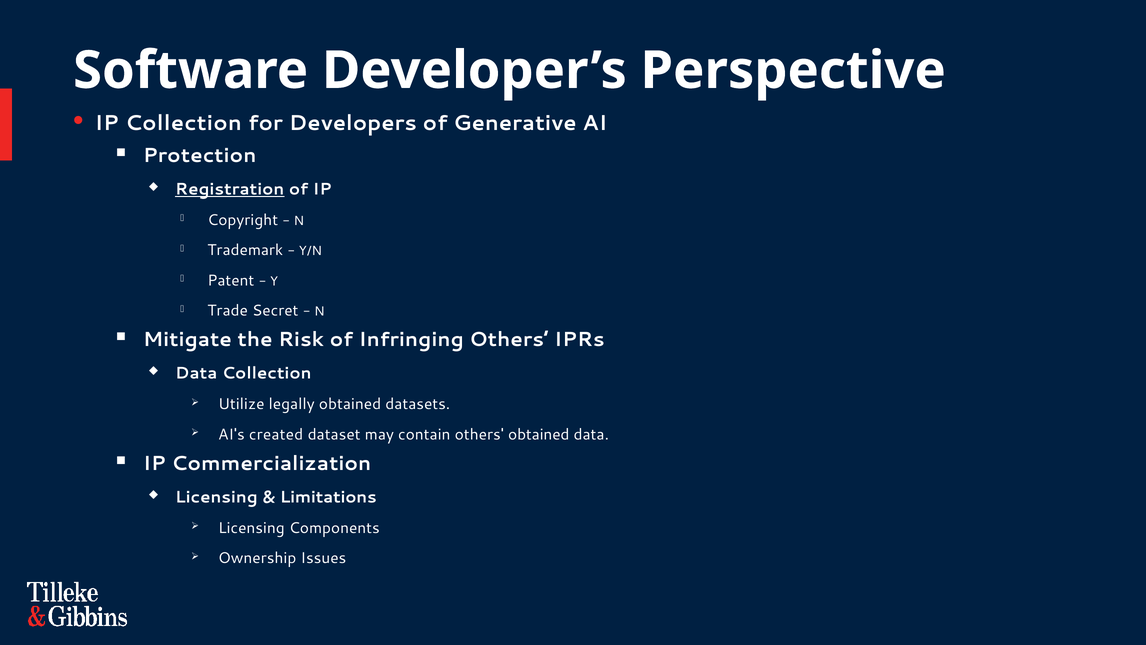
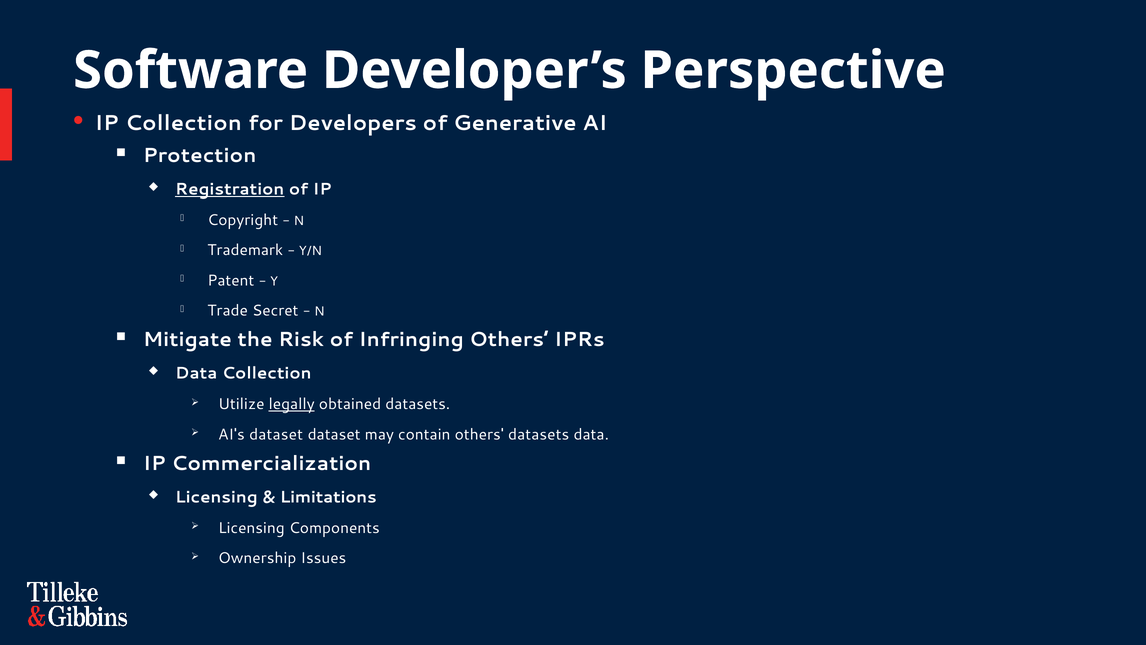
legally underline: none -> present (292, 404)
AI's created: created -> dataset (276, 434)
others obtained: obtained -> datasets (539, 434)
